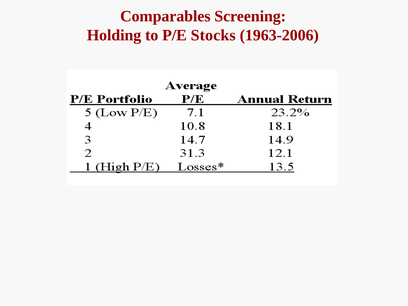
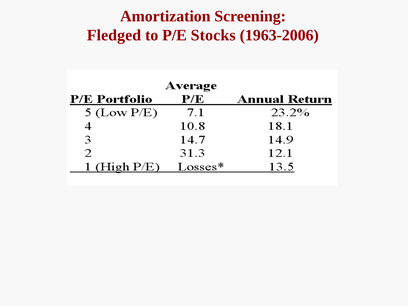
Comparables: Comparables -> Amortization (165, 16)
Holding: Holding -> Fledged (114, 35)
